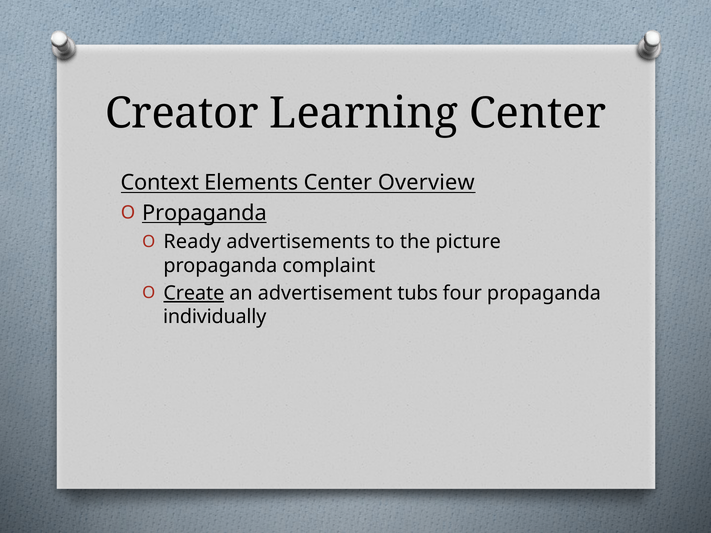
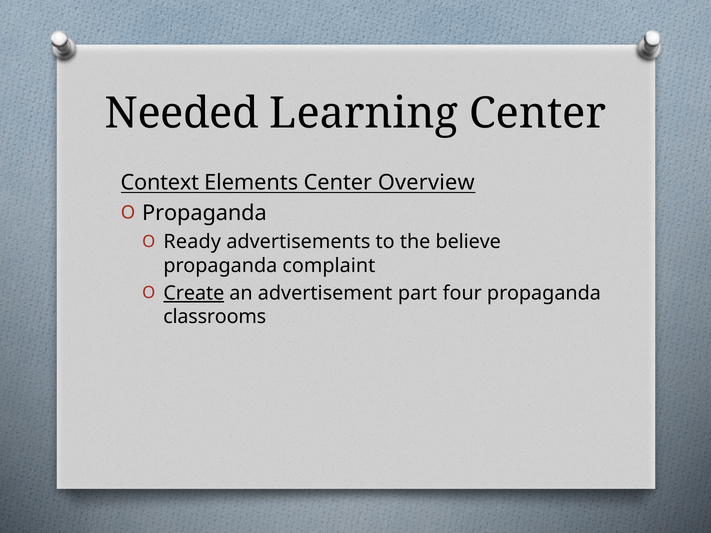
Creator: Creator -> Needed (182, 113)
Propaganda underline: present -> none (204, 213)
picture: picture -> believe (468, 242)
tubs: tubs -> part (417, 293)
individually: individually -> classrooms (215, 317)
